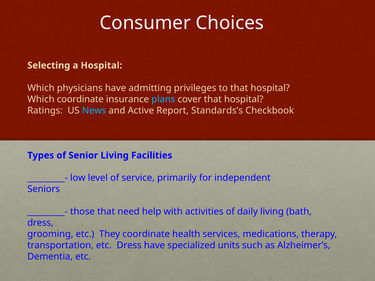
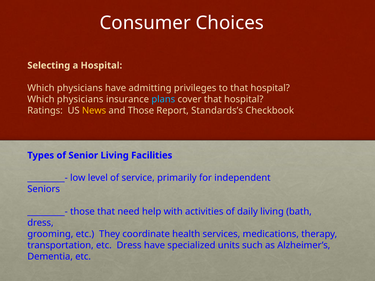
coordinate: coordinate -> physicians (80, 99)
News colour: light blue -> yellow (94, 111)
and Active: Active -> Those (141, 111)
